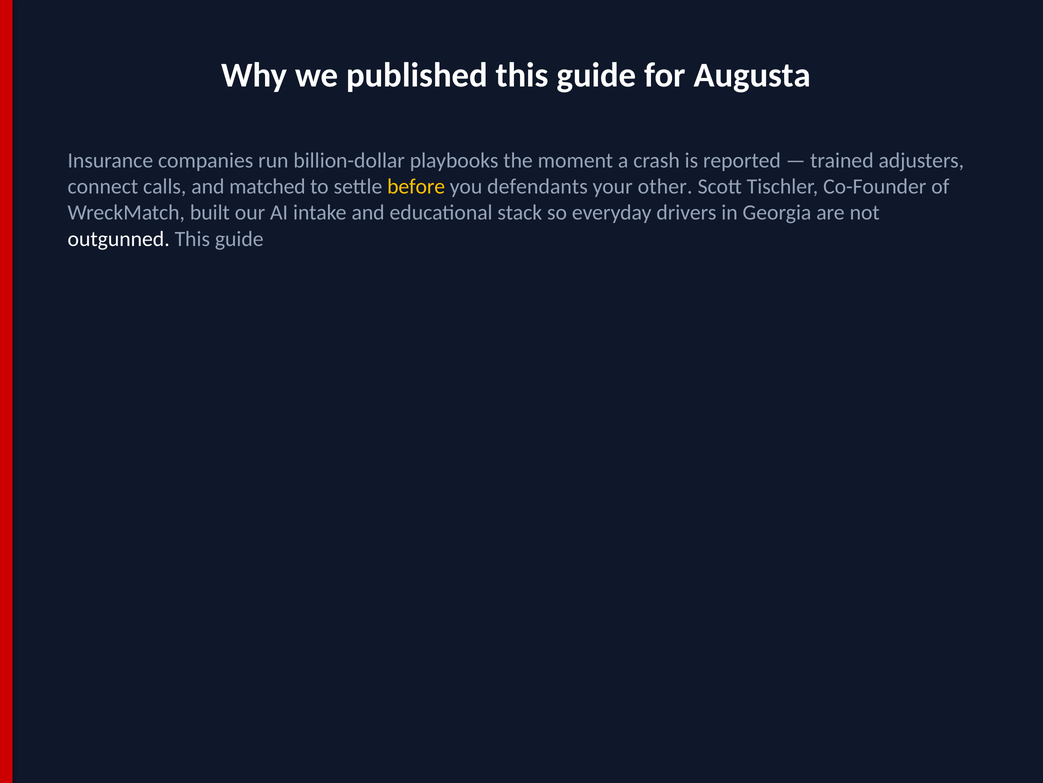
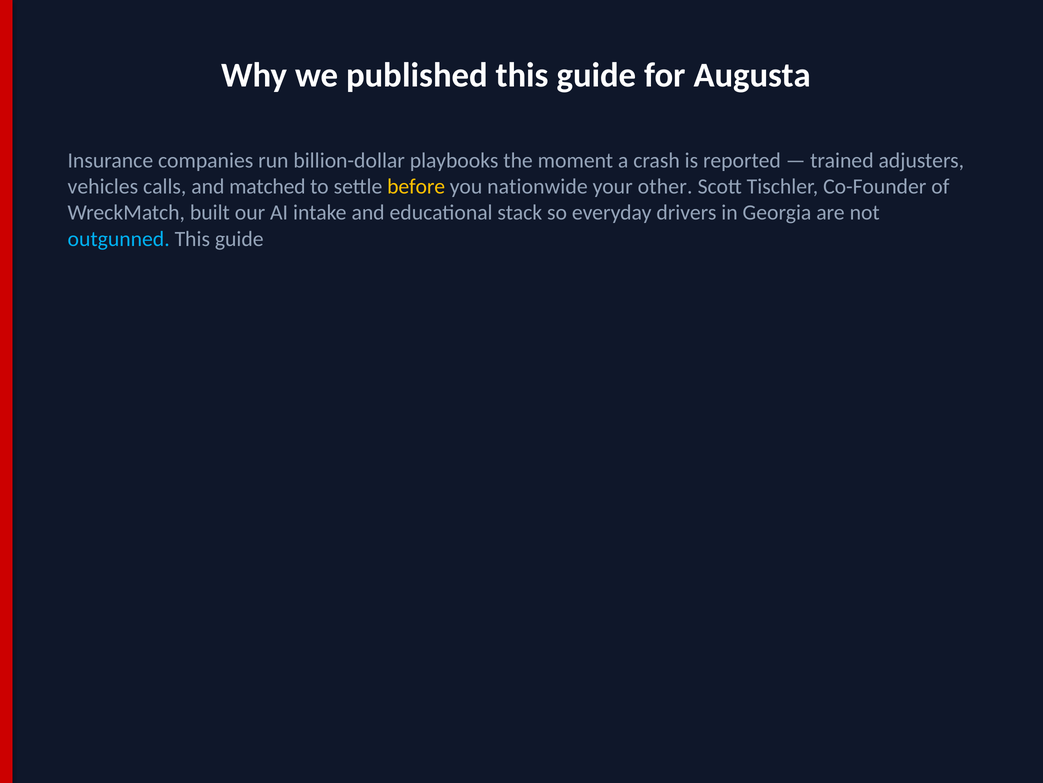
connect: connect -> vehicles (103, 187)
defendants: defendants -> nationwide (537, 187)
outgunned colour: white -> light blue (119, 239)
